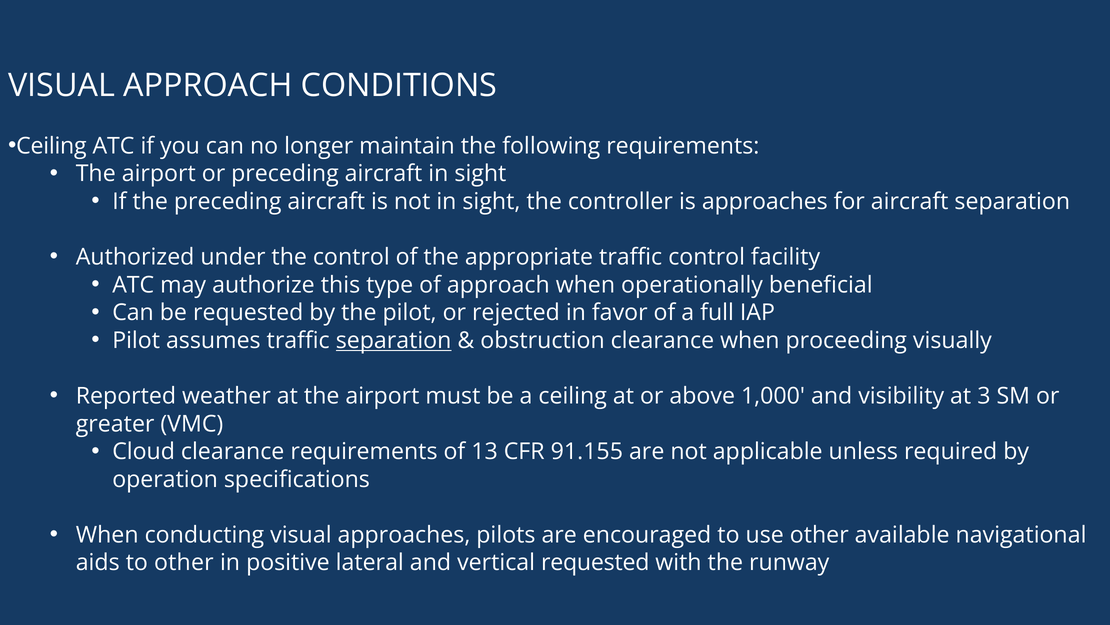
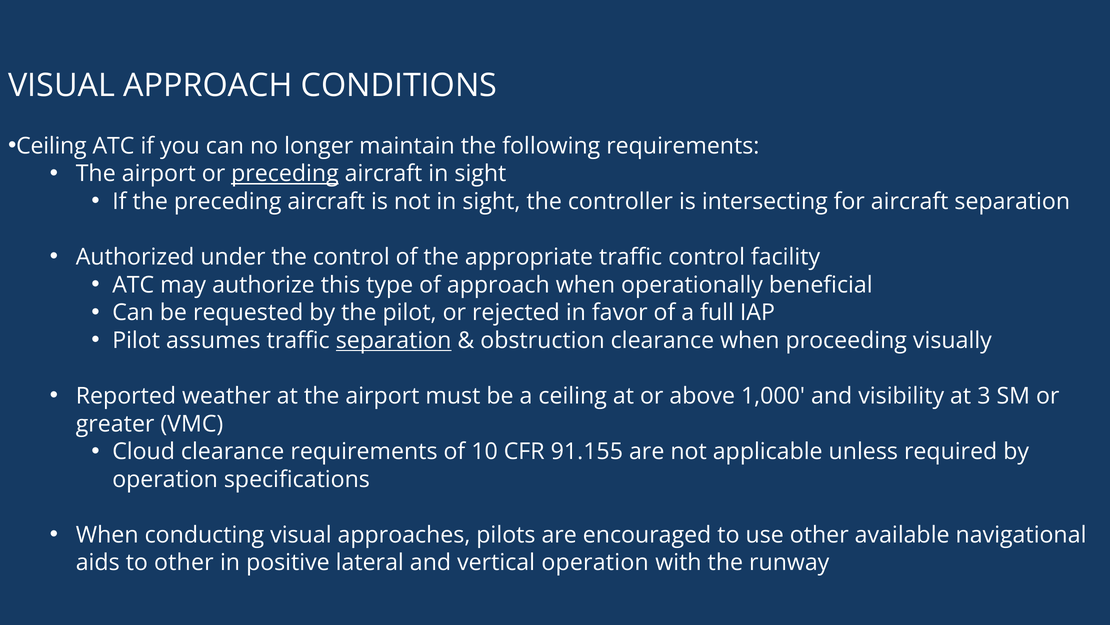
preceding underline: none -> present (285, 174)
is approaches: approaches -> intersecting (765, 201)
13: 13 -> 10 (485, 451)
vertical requested: requested -> operation (595, 562)
